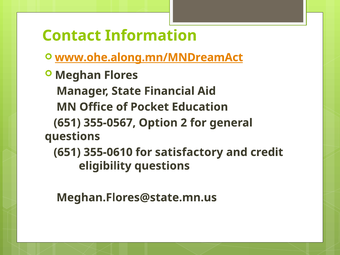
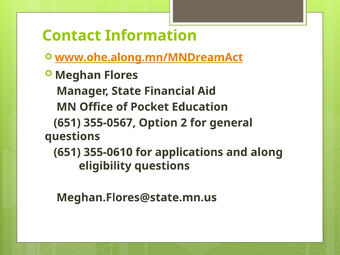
satisfactory: satisfactory -> applications (189, 152)
credit: credit -> along (267, 152)
